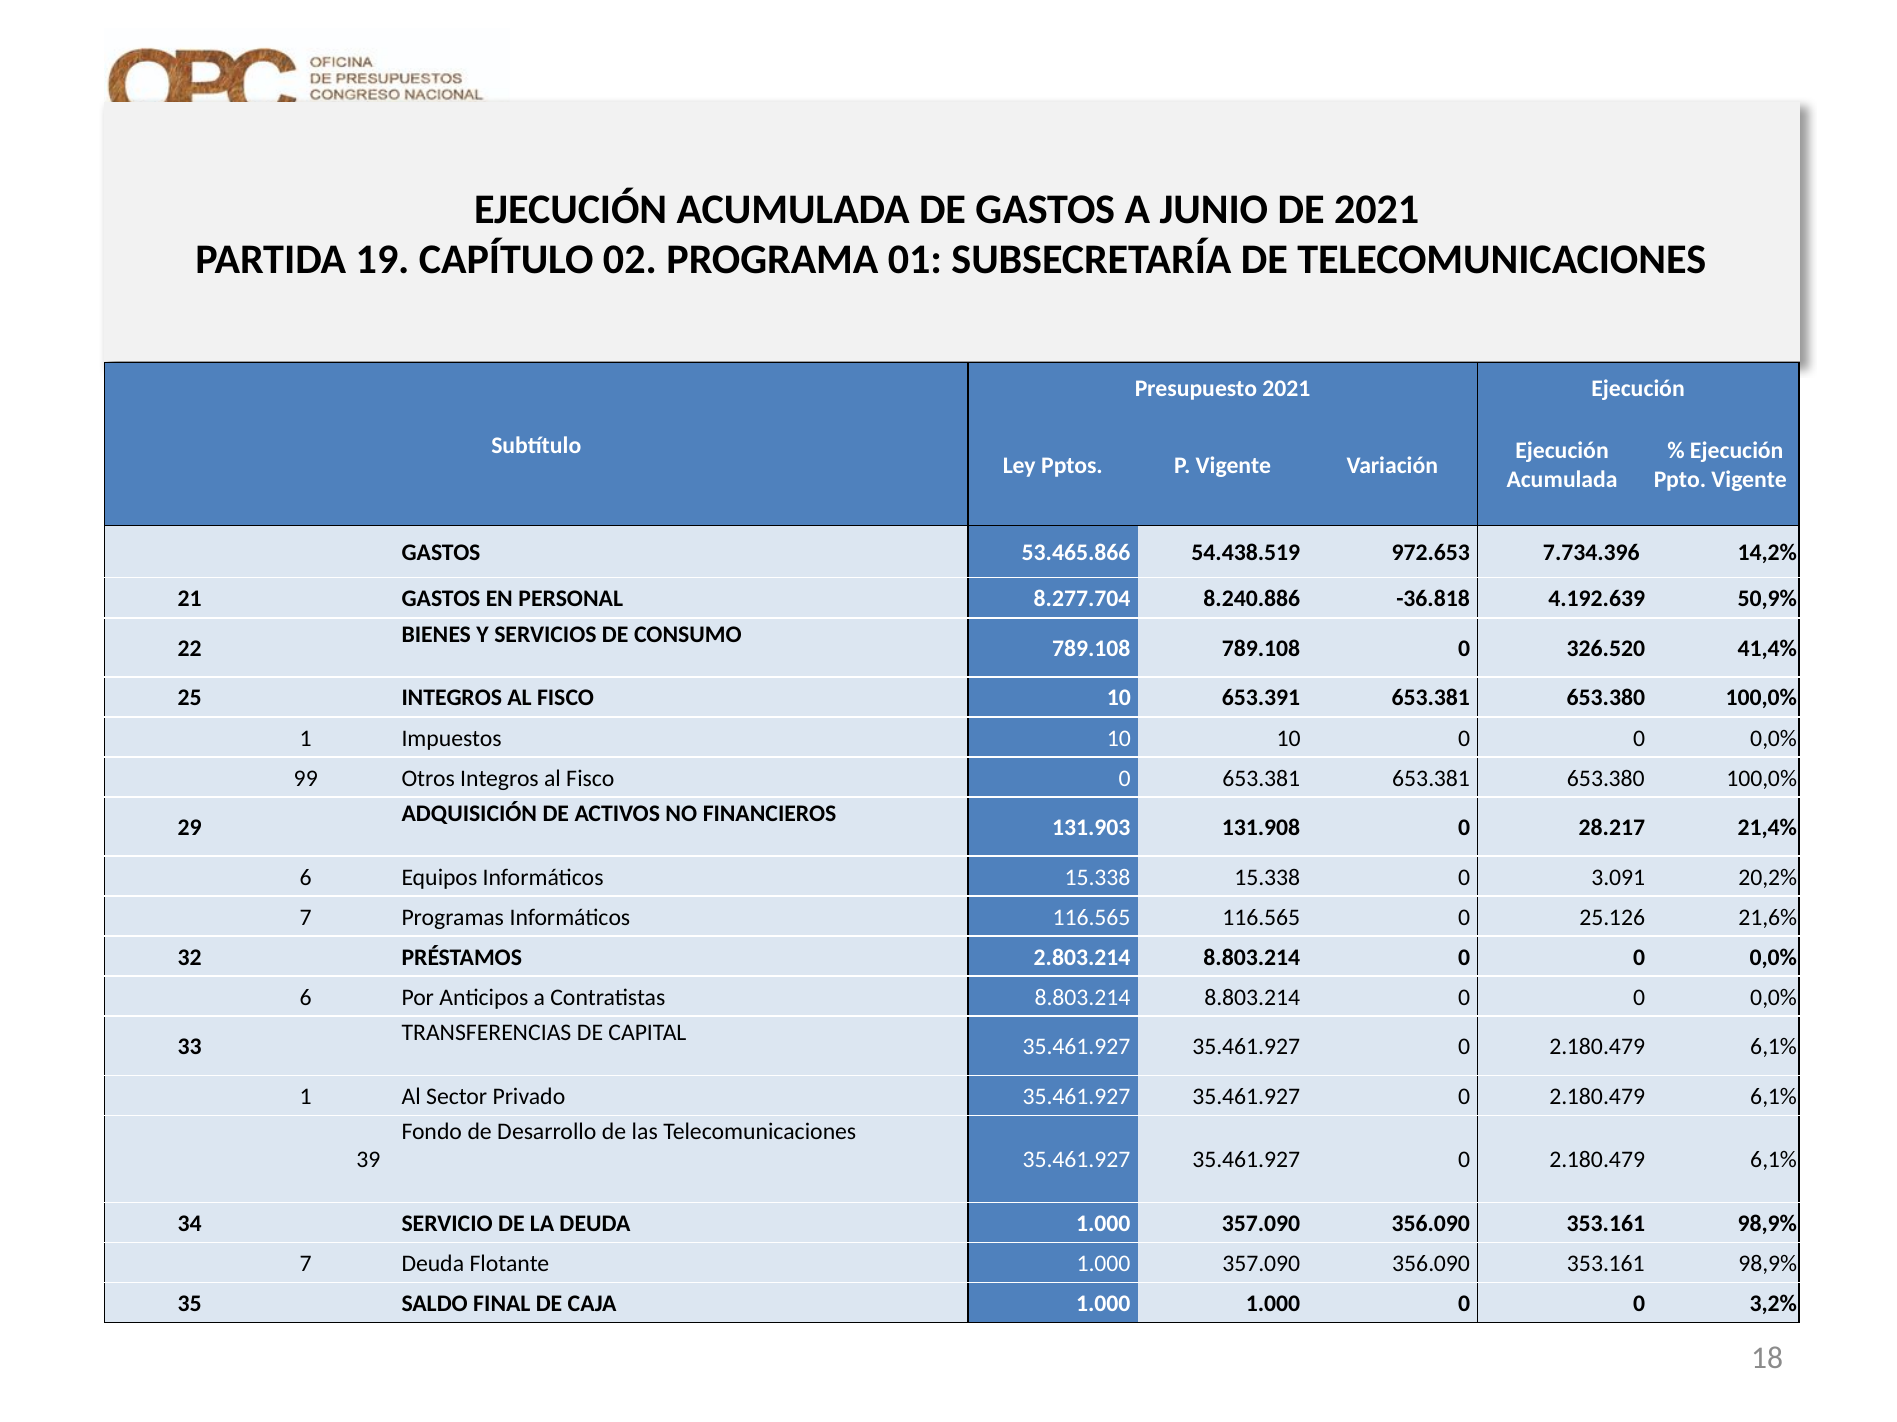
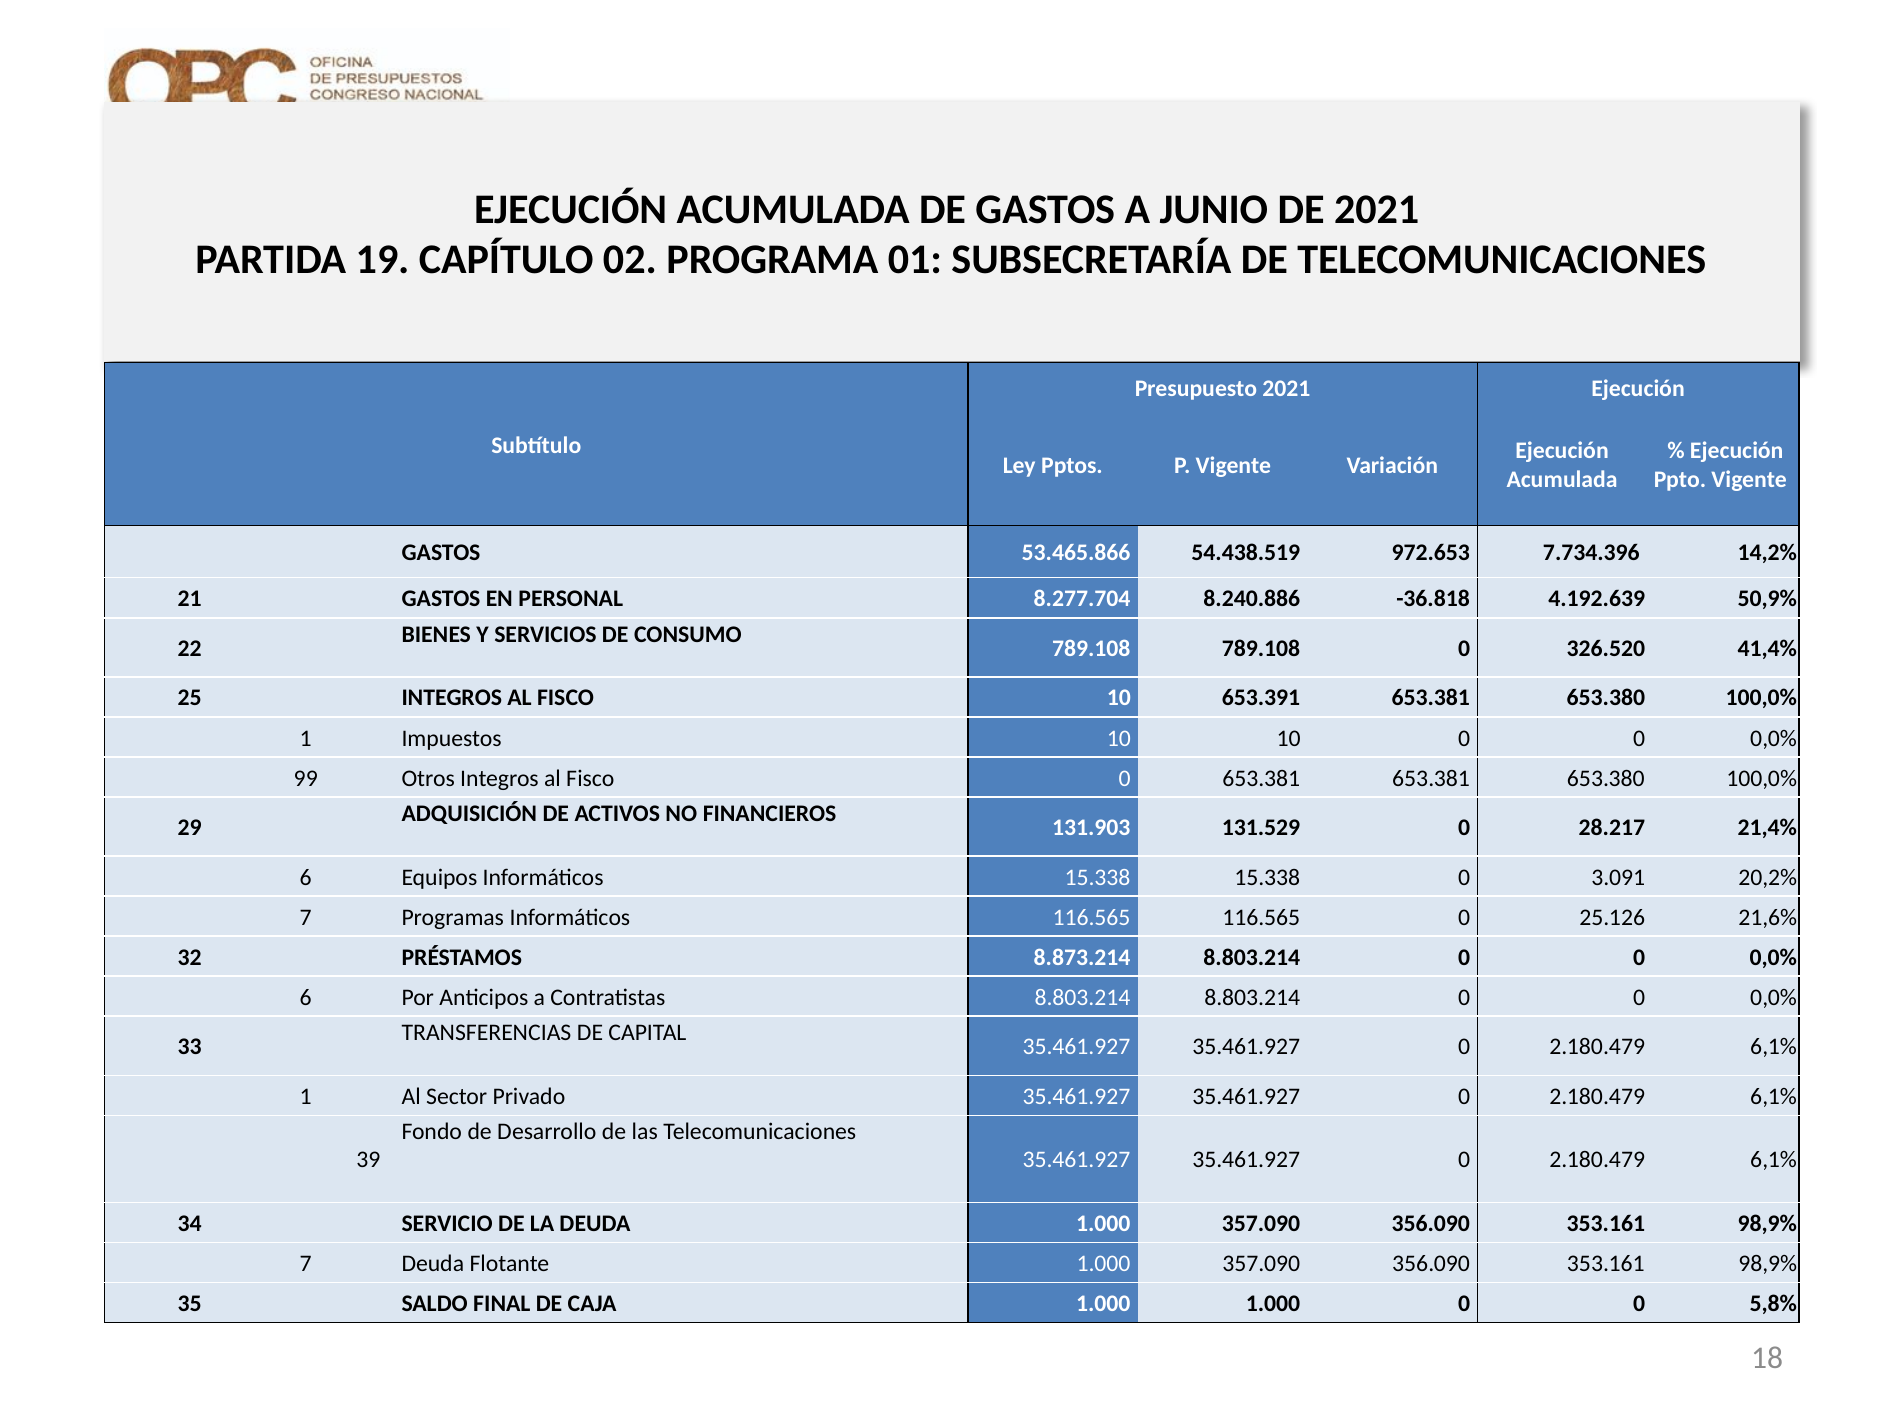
131.908: 131.908 -> 131.529 (1261, 828)
2.803.214: 2.803.214 -> 8.873.214 (1082, 958)
3,2%: 3,2% -> 5,8% (1773, 1305)
